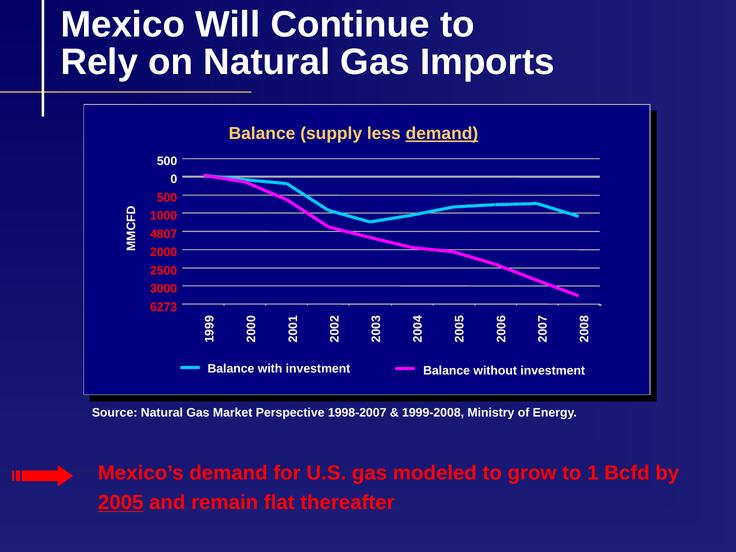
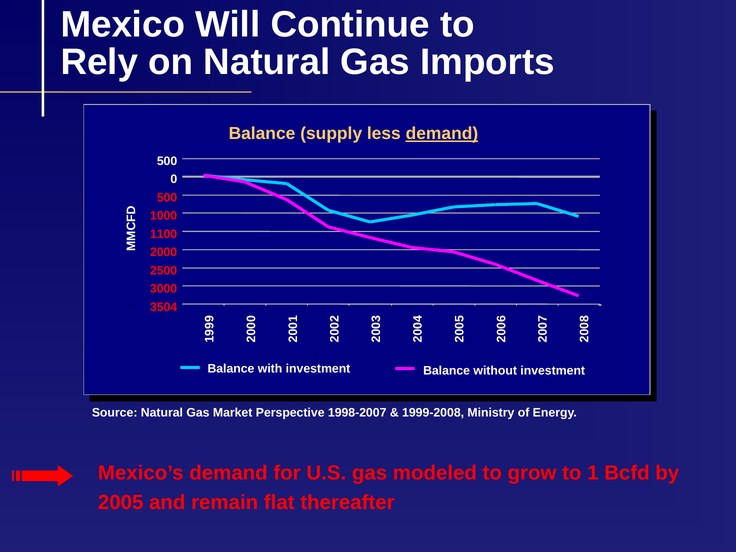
4807: 4807 -> 1100 (164, 234)
6273: 6273 -> 3504 (164, 307)
2005 underline: present -> none (121, 503)
